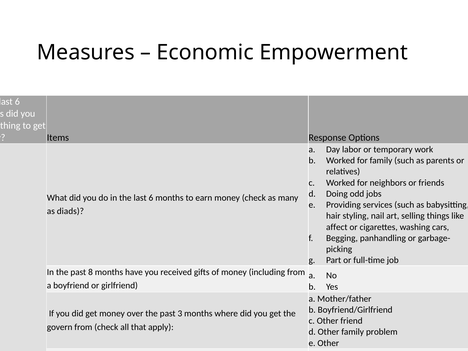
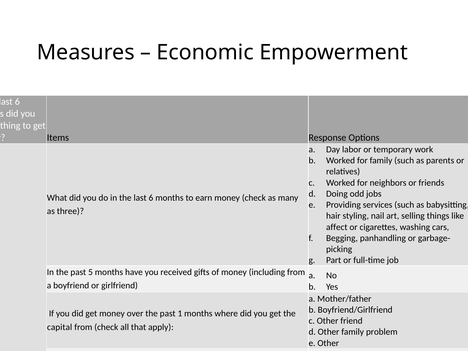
diads: diads -> three (70, 211)
8: 8 -> 5 (91, 272)
3: 3 -> 1 (180, 313)
govern: govern -> capital (60, 327)
